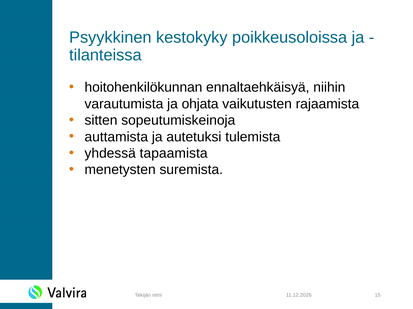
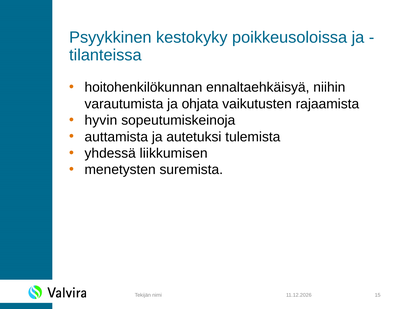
sitten: sitten -> hyvin (101, 121)
tapaamista: tapaamista -> liikkumisen (174, 154)
